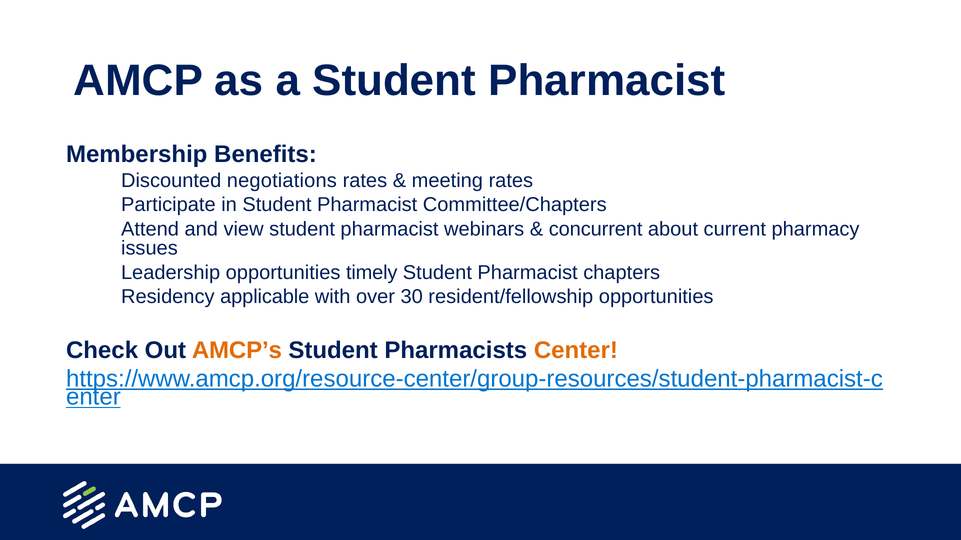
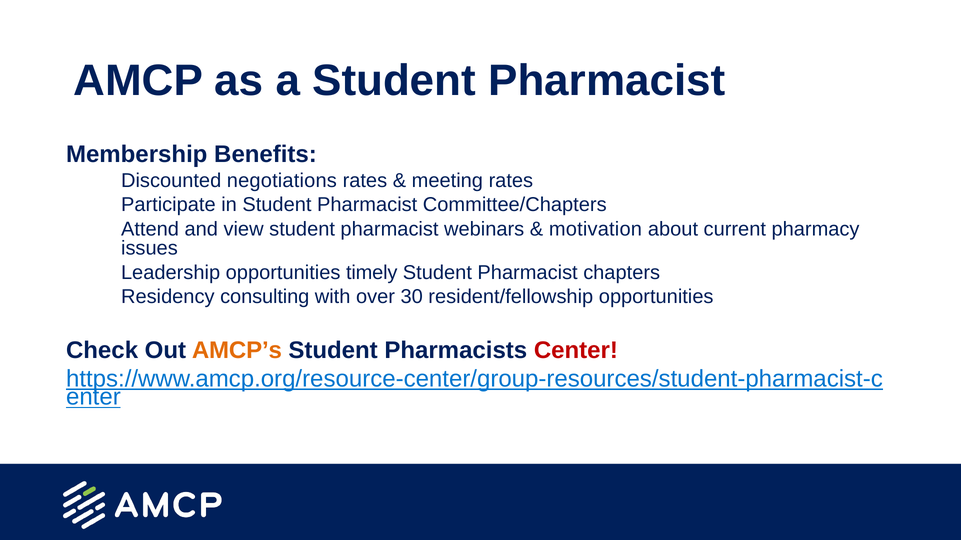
concurrent: concurrent -> motivation (595, 229)
applicable: applicable -> consulting (265, 297)
Center colour: orange -> red (576, 351)
